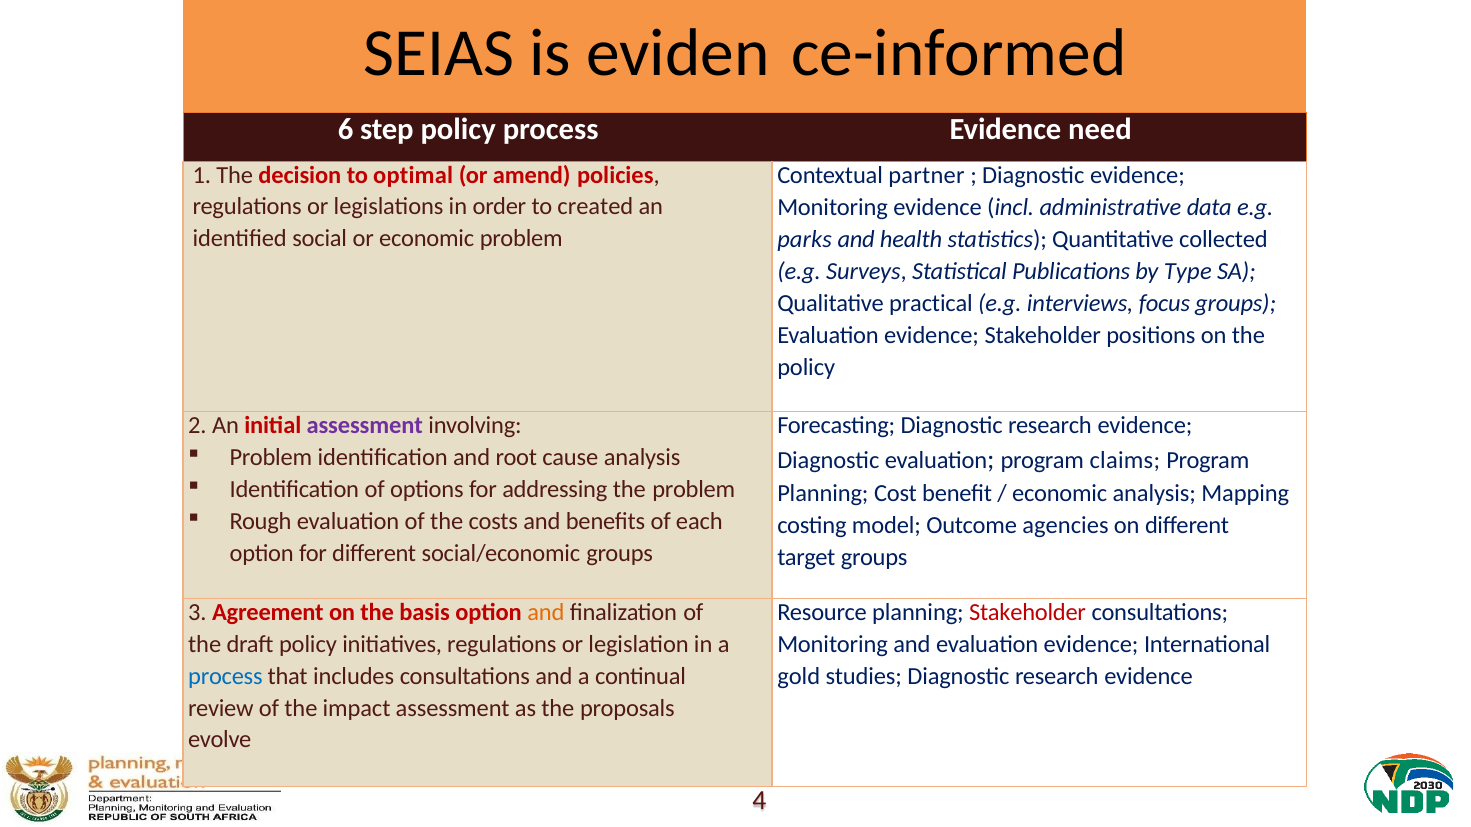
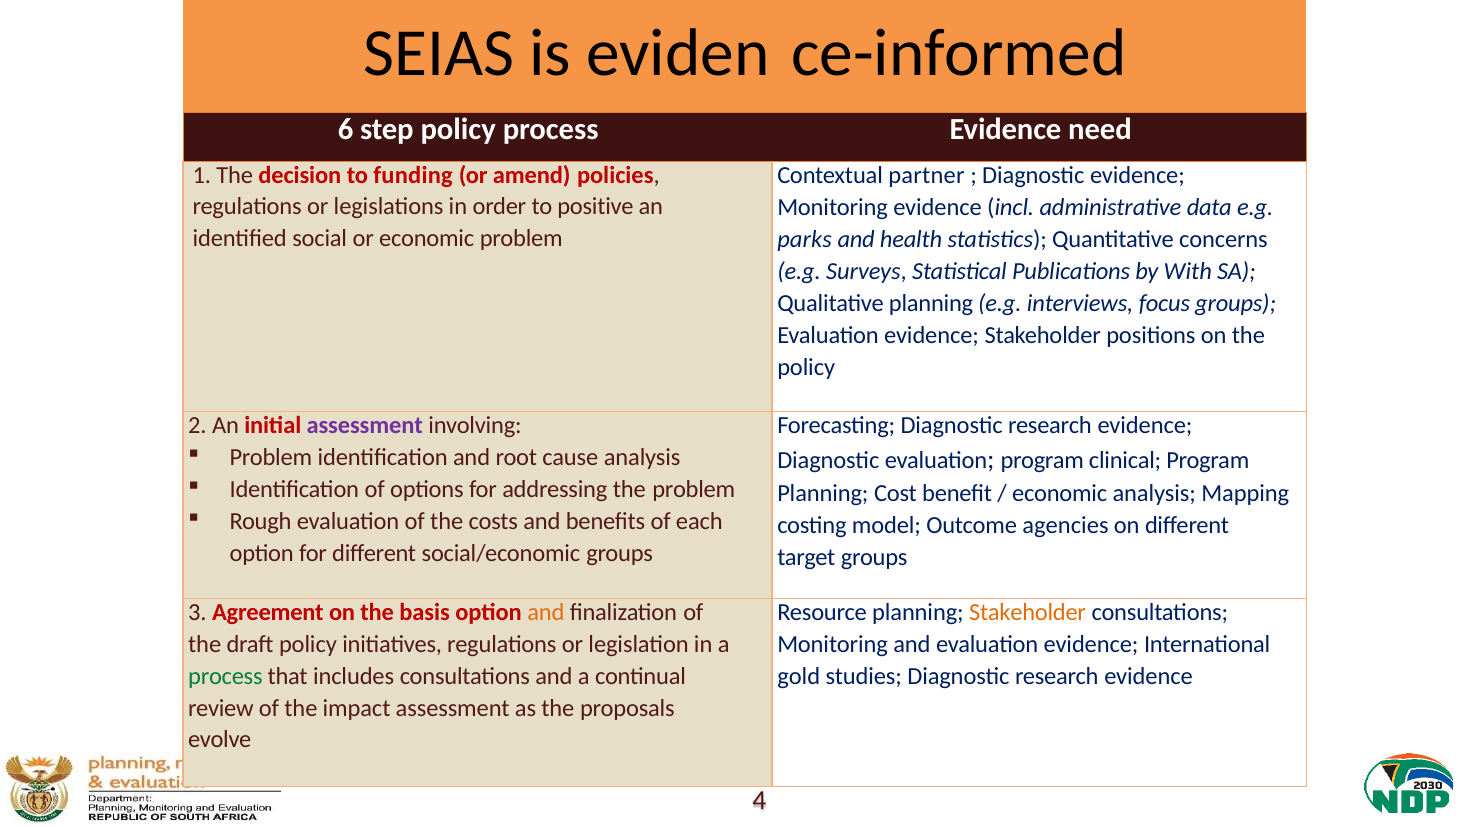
optimal: optimal -> funding (413, 175)
created: created -> positive (595, 207)
collected: collected -> concerns (1223, 239)
Type: Type -> With (1188, 271)
Qualitative practical: practical -> planning (931, 303)
claims: claims -> clinical (1125, 461)
Stakeholder colour: red -> orange (1027, 613)
process colour: blue -> green (225, 677)
